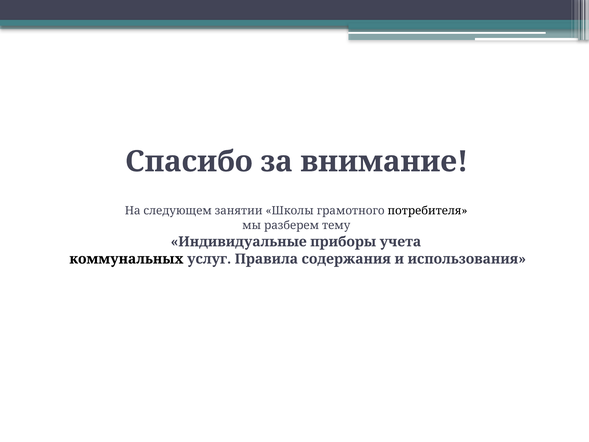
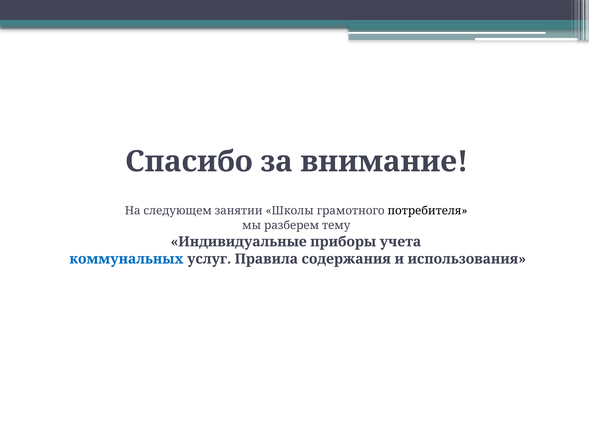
коммунальных colour: black -> blue (126, 259)
